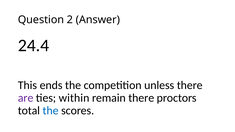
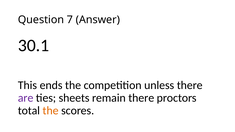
2: 2 -> 7 (70, 20)
24.4: 24.4 -> 30.1 (34, 45)
within: within -> sheets (74, 98)
the colour: blue -> orange (51, 111)
